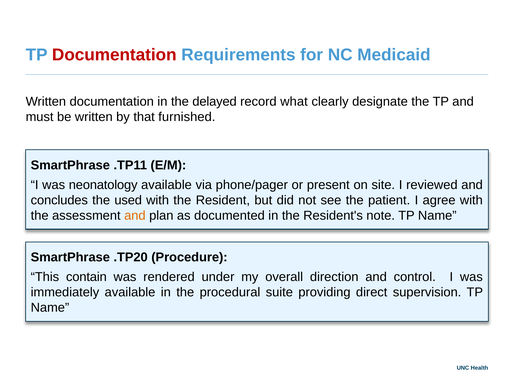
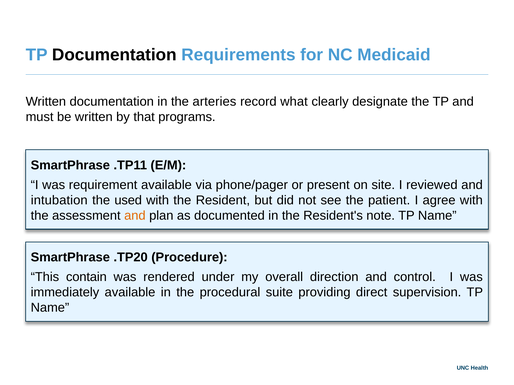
Documentation colour: red -> black (114, 55)
delayed: delayed -> arteries (214, 102)
furnished: furnished -> programs (187, 117)
neonatology: neonatology -> requirement (103, 185)
concludes: concludes -> intubation (59, 200)
